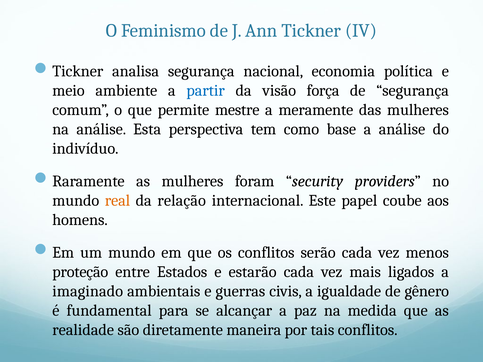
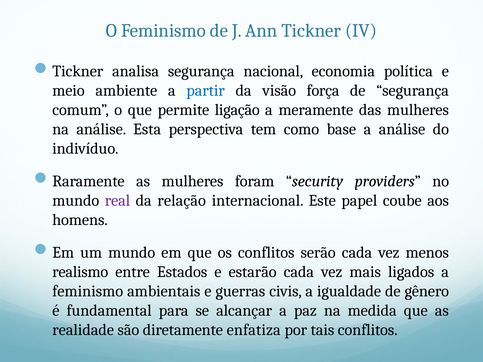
mestre: mestre -> ligação (237, 110)
real colour: orange -> purple (117, 201)
proteção: proteção -> realismo (80, 272)
imaginado: imaginado -> feminismo (88, 291)
maneira: maneira -> enfatiza (254, 330)
